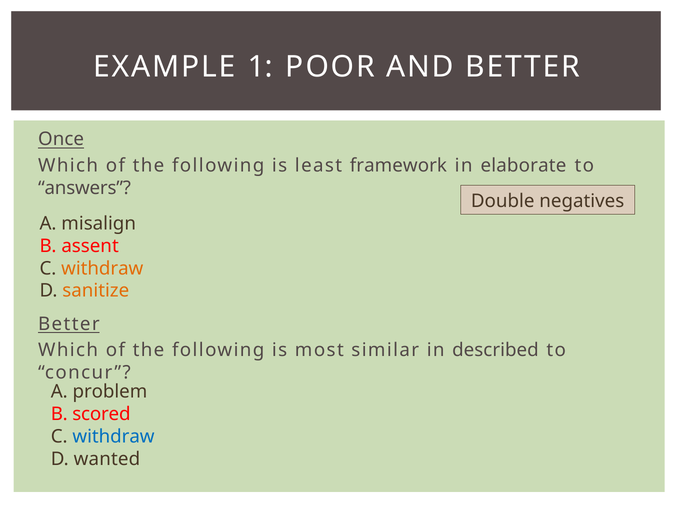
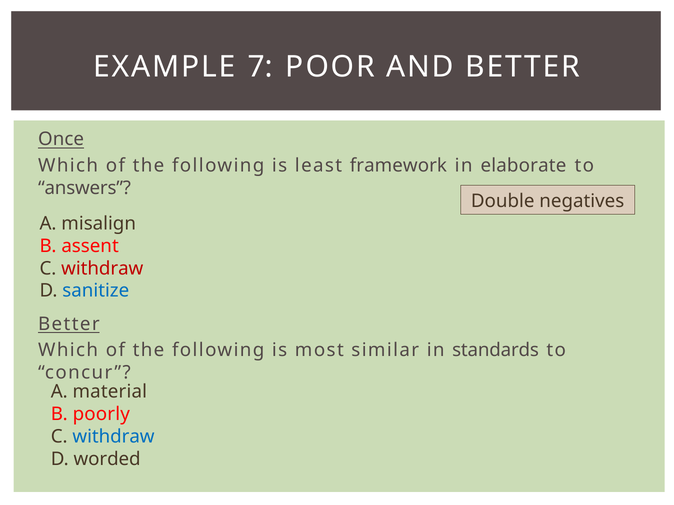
1: 1 -> 7 (260, 67)
withdraw colour: orange -> red (102, 269)
sanitize colour: orange -> blue (96, 291)
described: described -> standards (496, 351)
problem: problem -> material (110, 392)
scored: scored -> poorly (101, 415)
wanted: wanted -> worded (107, 460)
